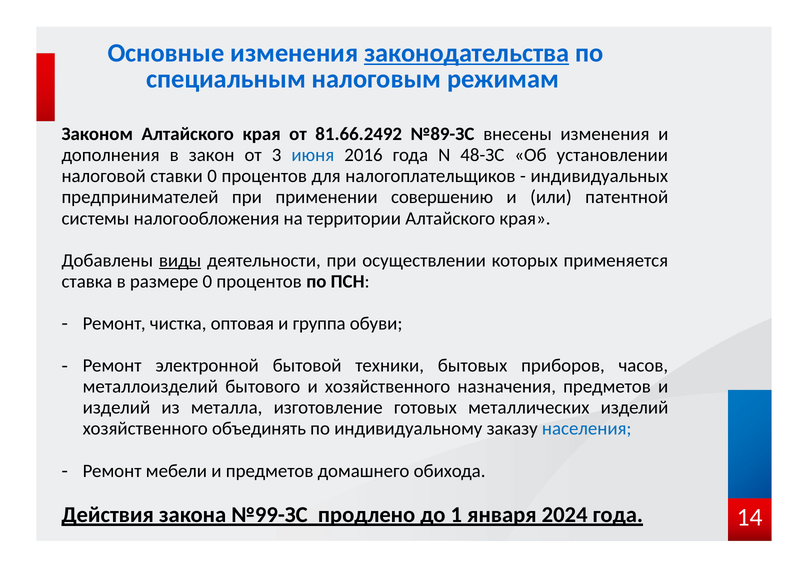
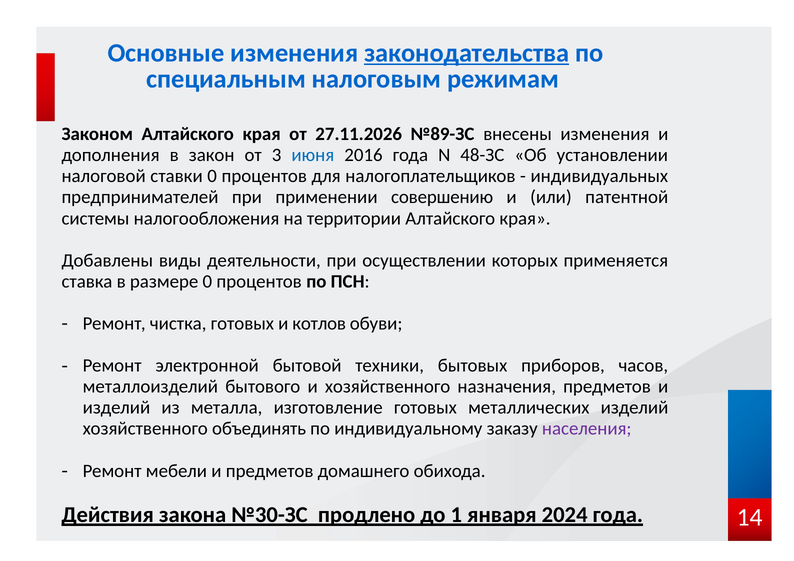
81.66.2492: 81.66.2492 -> 27.11.2026 (359, 134)
виды underline: present -> none (180, 261)
чистка оптовая: оптовая -> готовых (242, 324)
группа: группа -> котлов (319, 324)
населения colour: blue -> purple (587, 429)
№99-ЗС: №99-ЗС -> №30-ЗС (270, 515)
